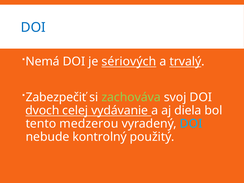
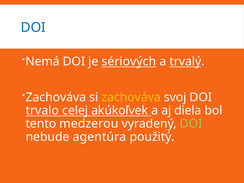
Zabezpečiť: Zabezpečiť -> Zachováva (56, 97)
zachováva colour: light green -> yellow (131, 97)
dvoch: dvoch -> trvalo (42, 110)
vydávanie: vydávanie -> akúkoľvek (120, 110)
DOI colour: light blue -> light green (191, 124)
kontrolný: kontrolný -> agentúra (99, 137)
